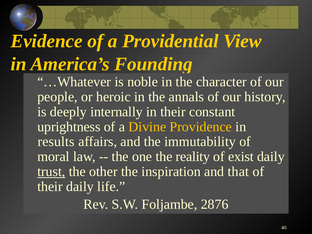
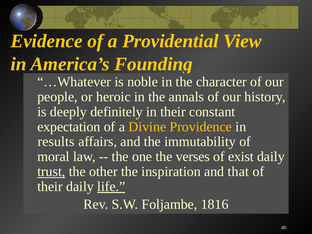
internally: internally -> definitely (117, 112)
uprightness: uprightness -> expectation (69, 127)
reality: reality -> verses (193, 157)
life underline: none -> present (111, 187)
2876: 2876 -> 1816 (215, 204)
